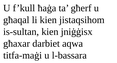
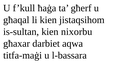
jniġġisx: jniġġisx -> nixorbu (77, 32)
